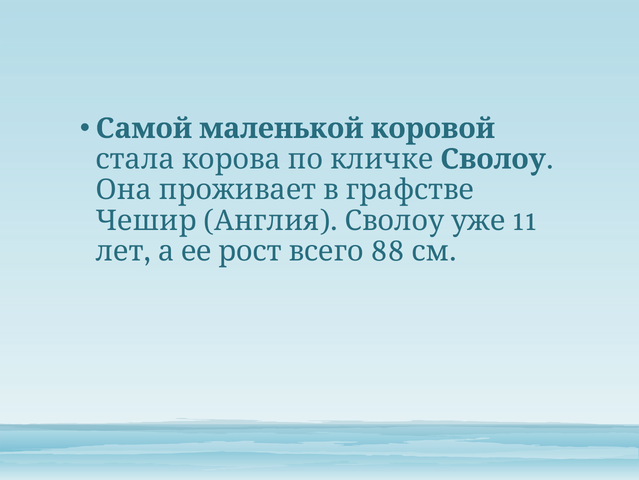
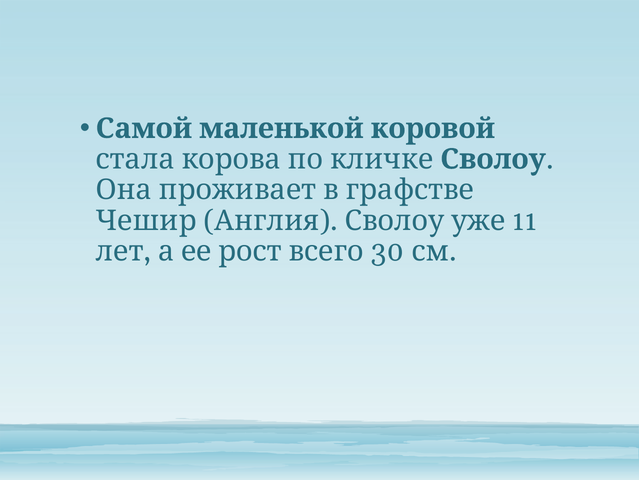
88: 88 -> 30 (388, 251)
